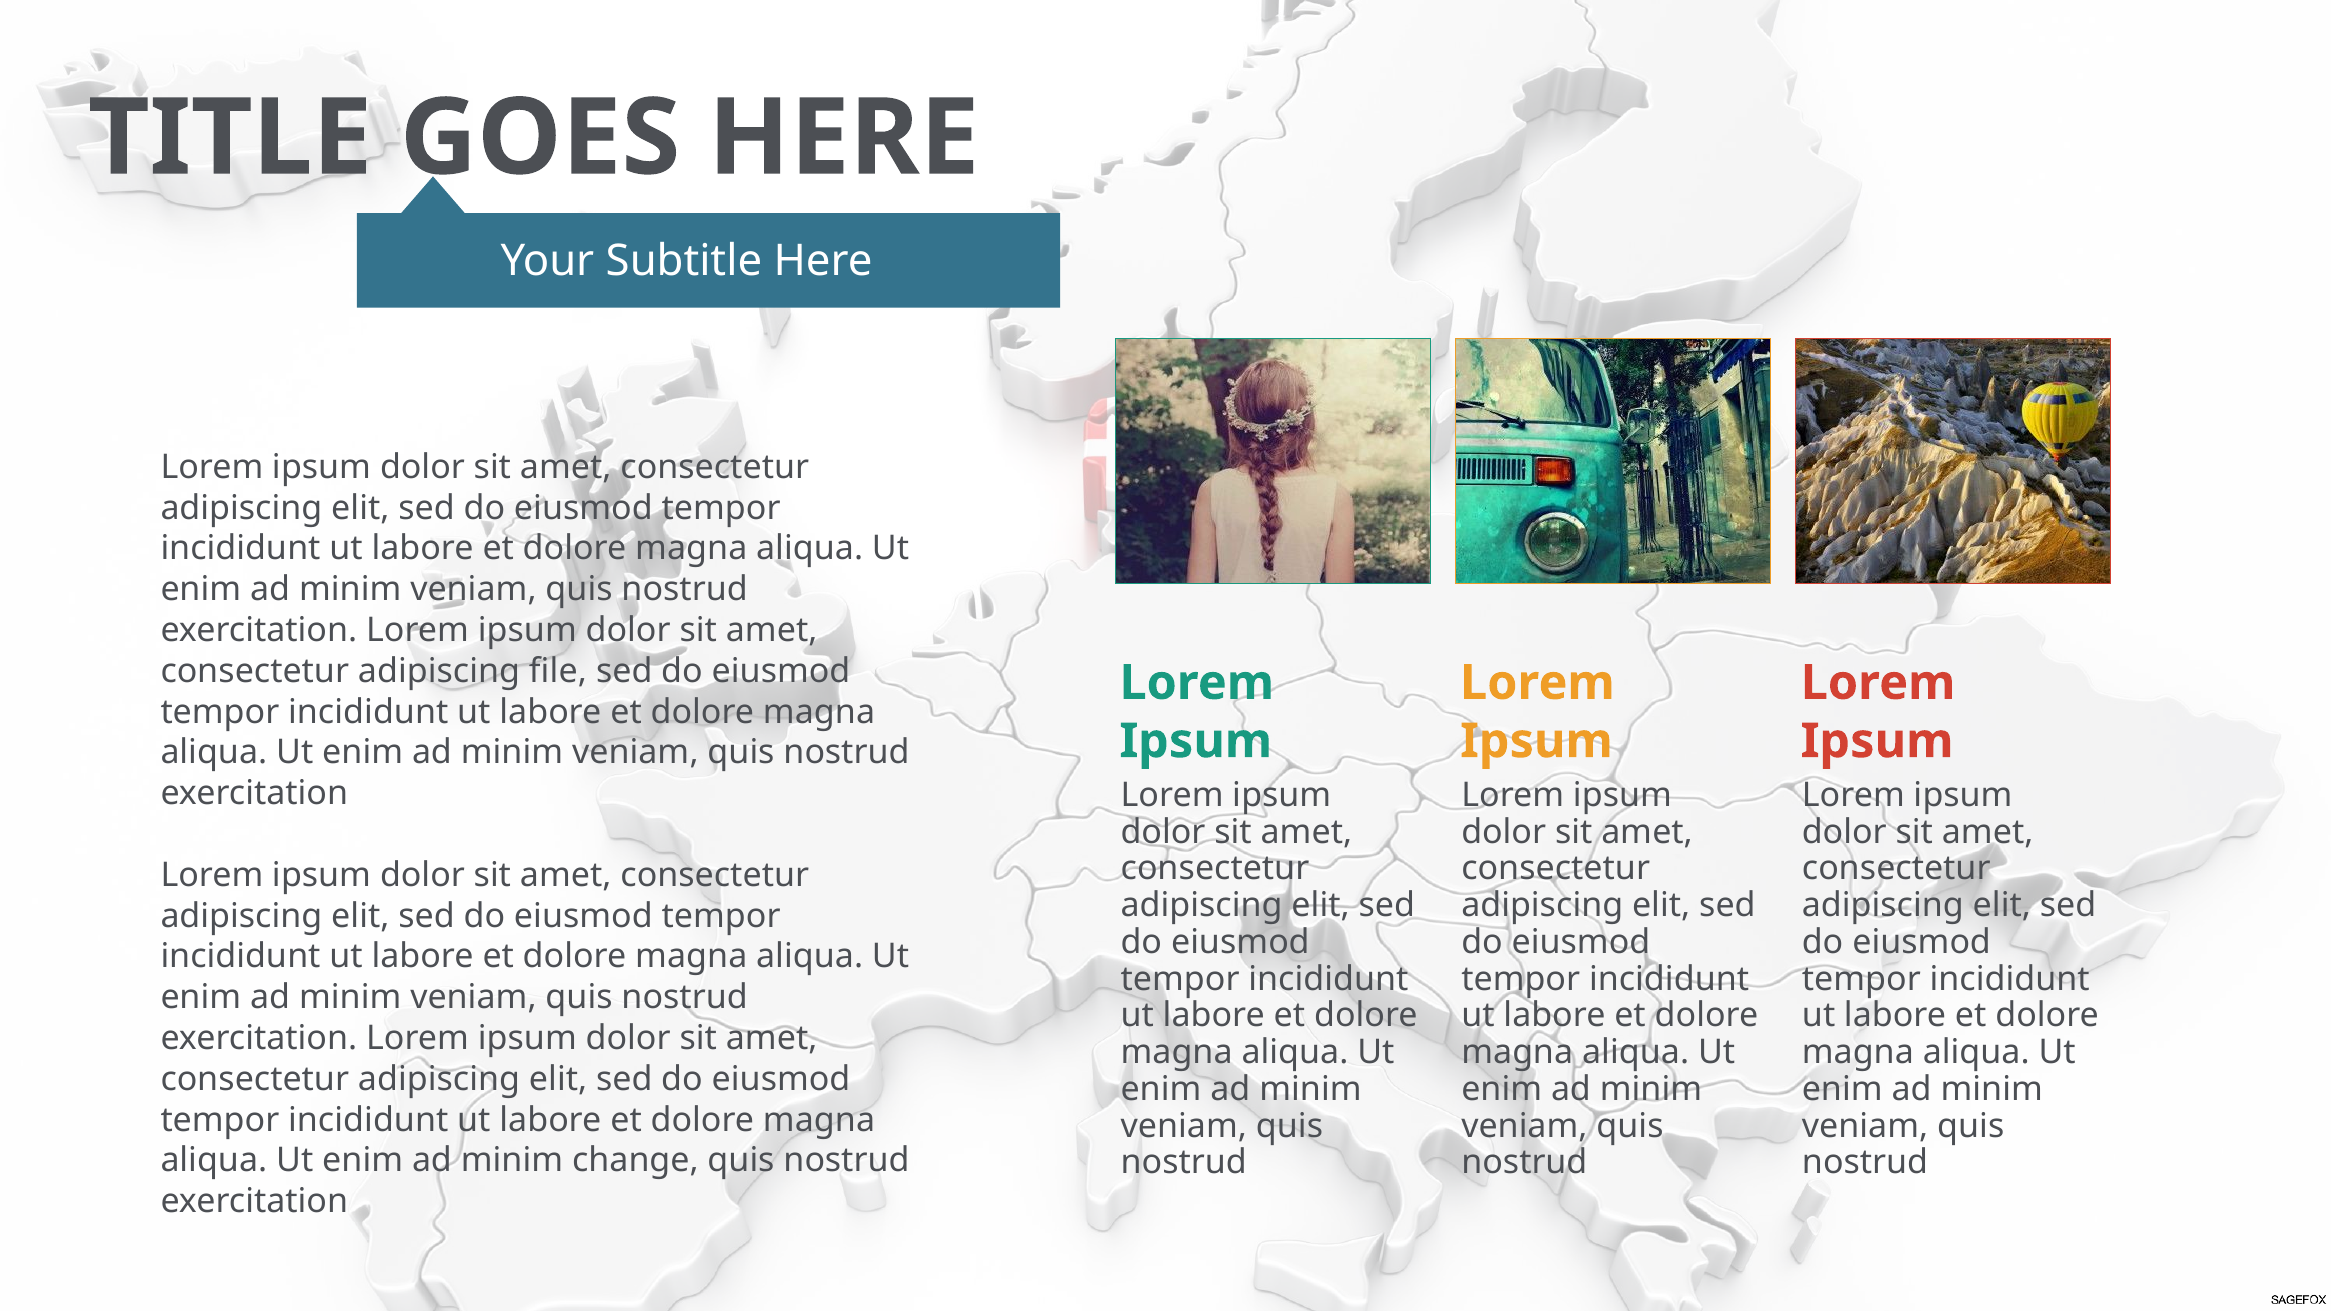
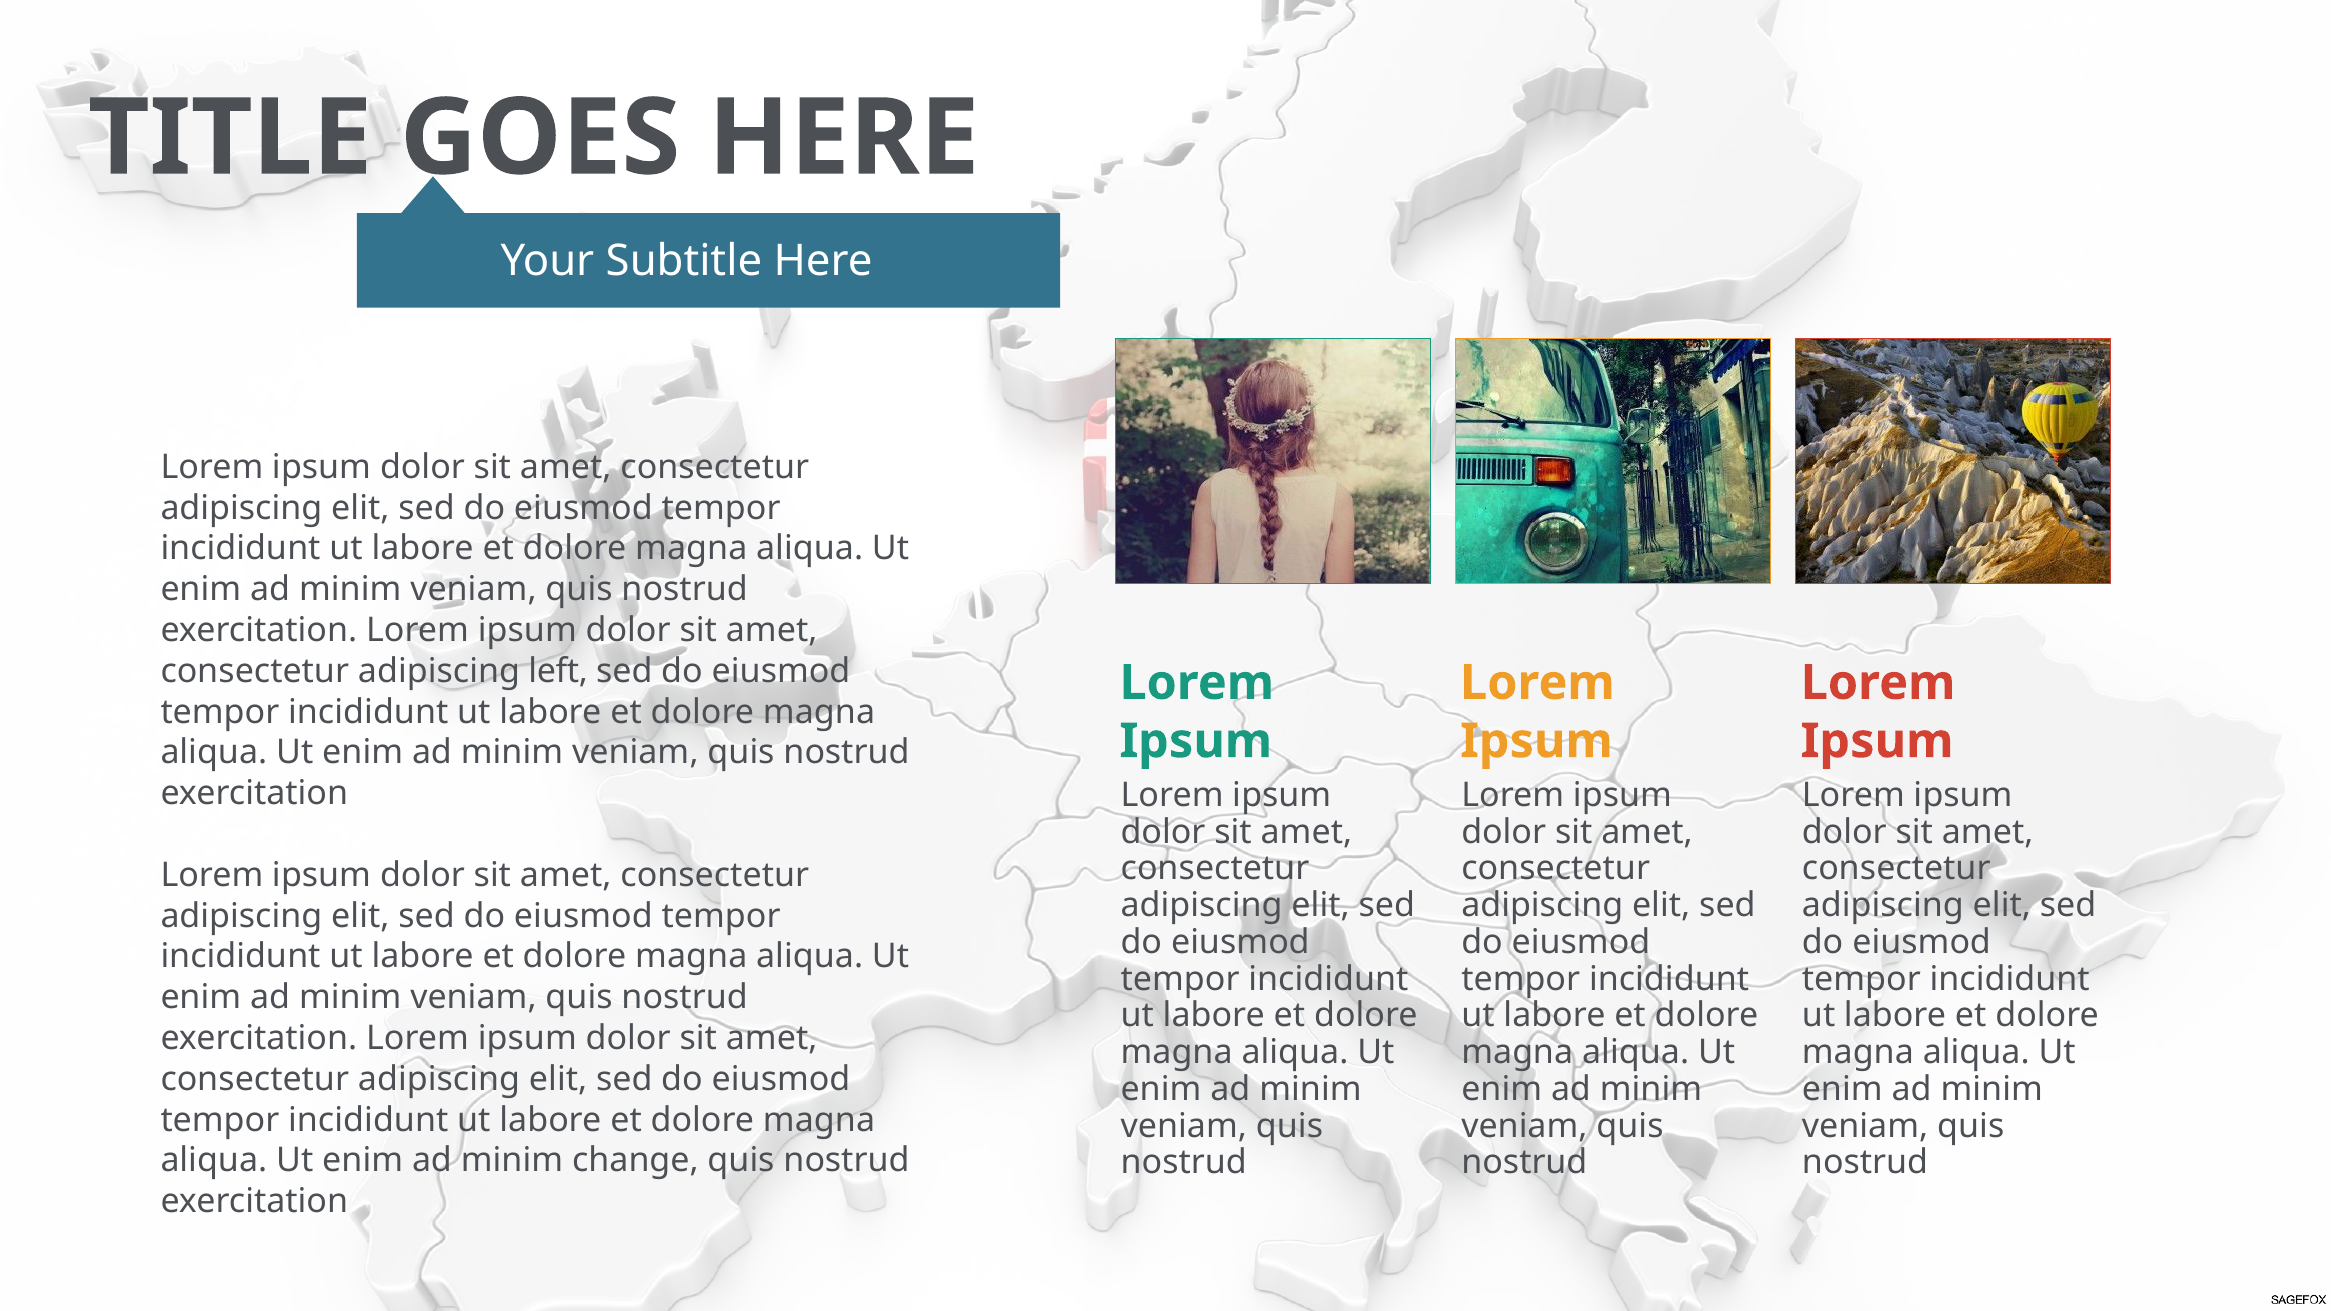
file: file -> left (558, 671)
